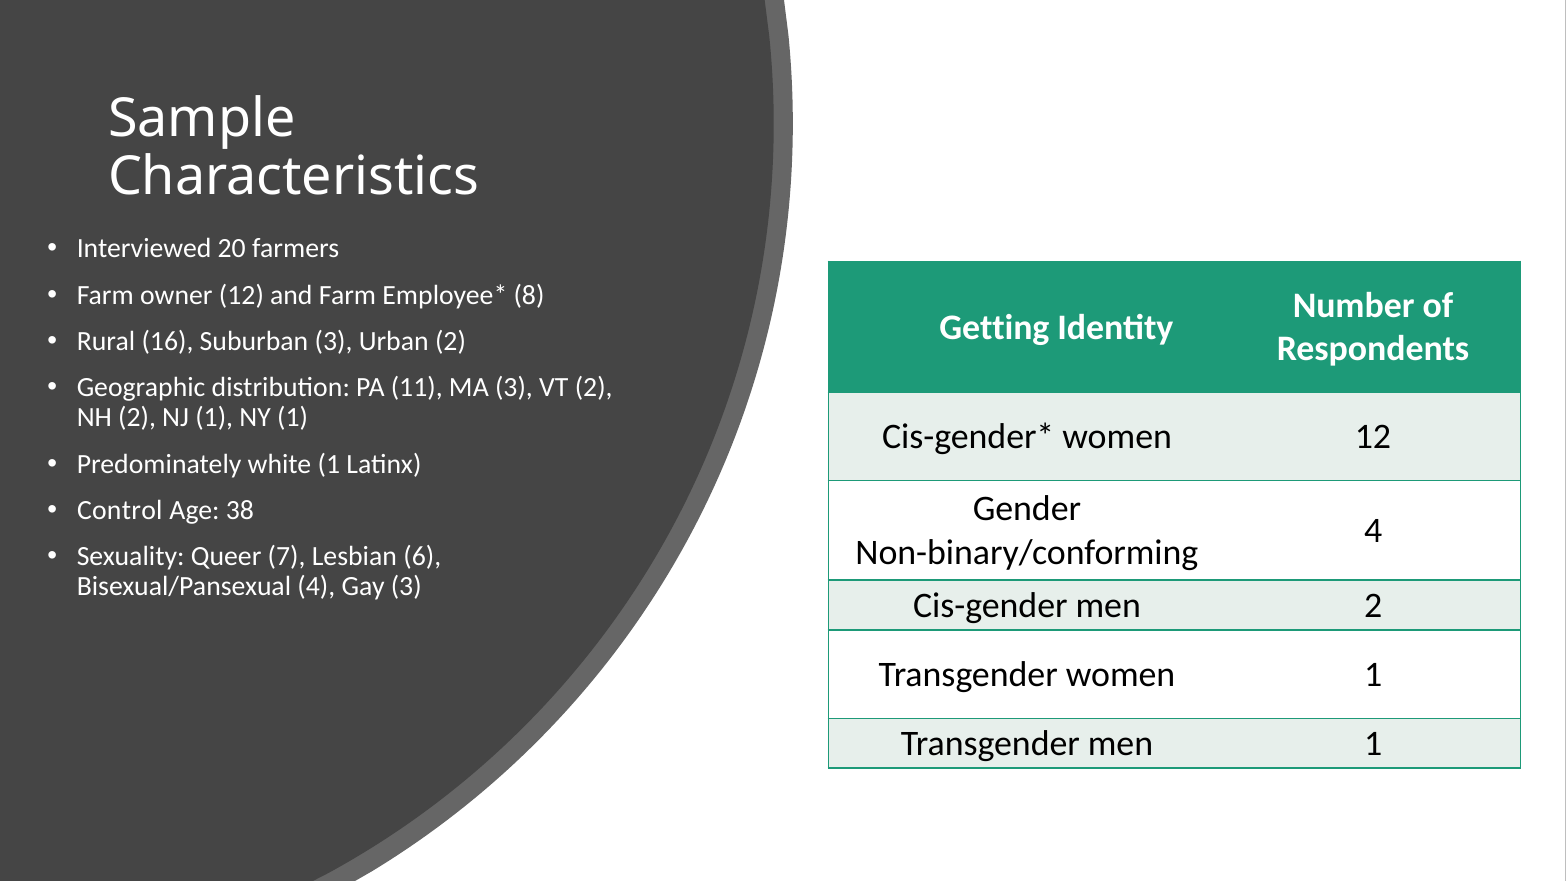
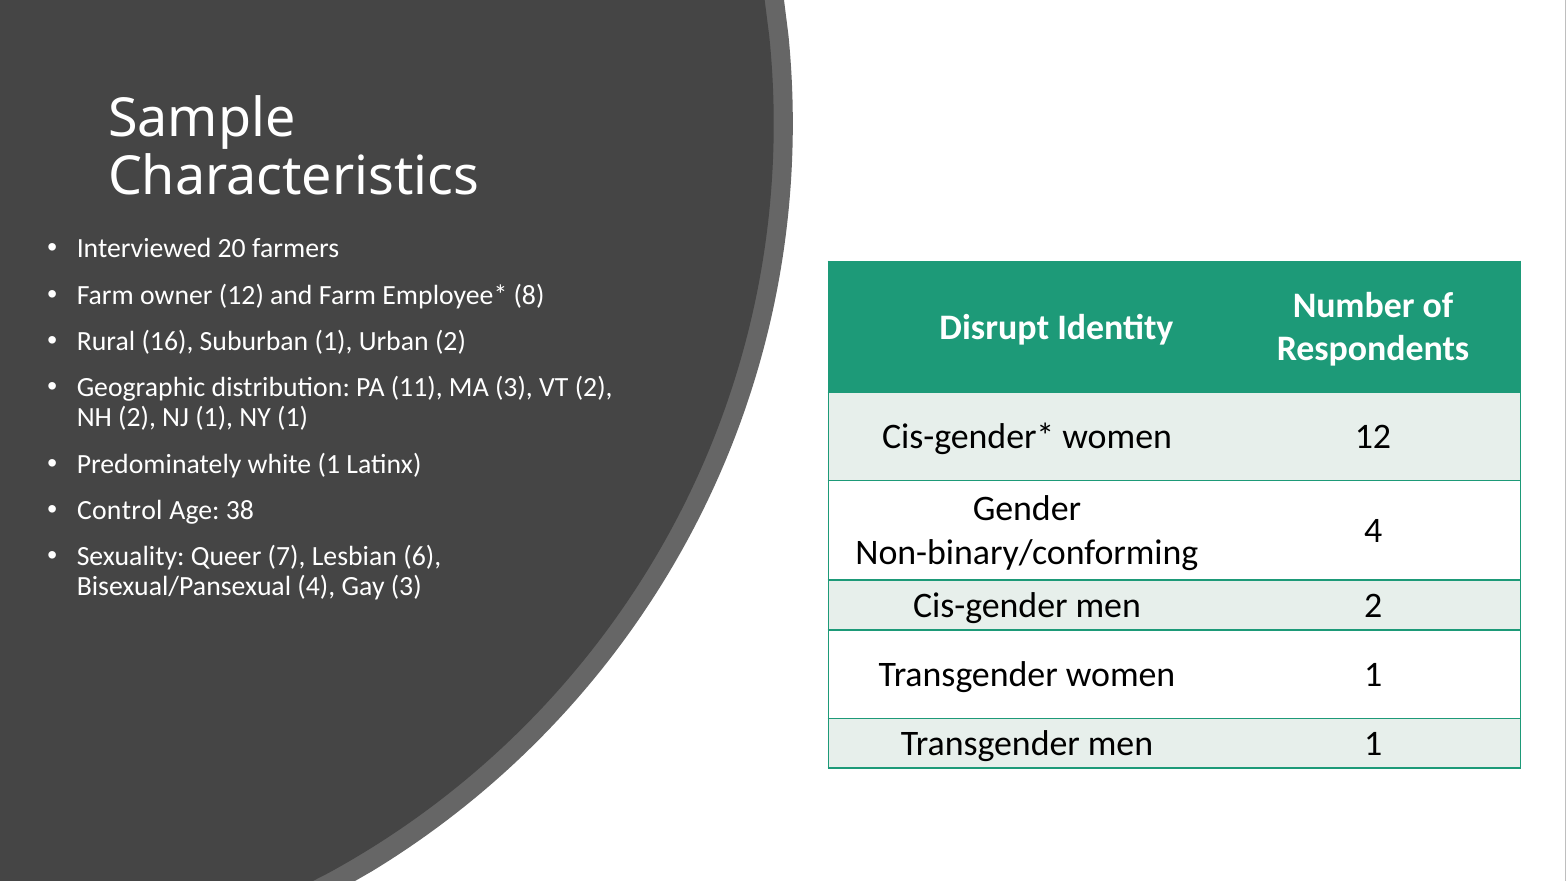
Getting: Getting -> Disrupt (994, 327)
Suburban 3: 3 -> 1 (334, 341)
